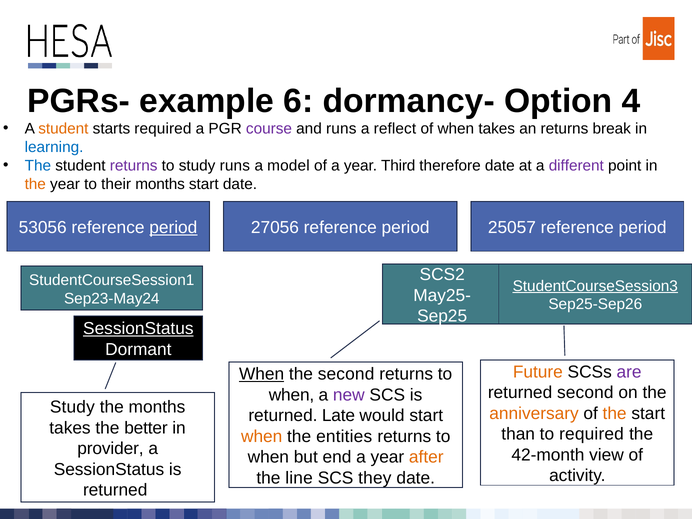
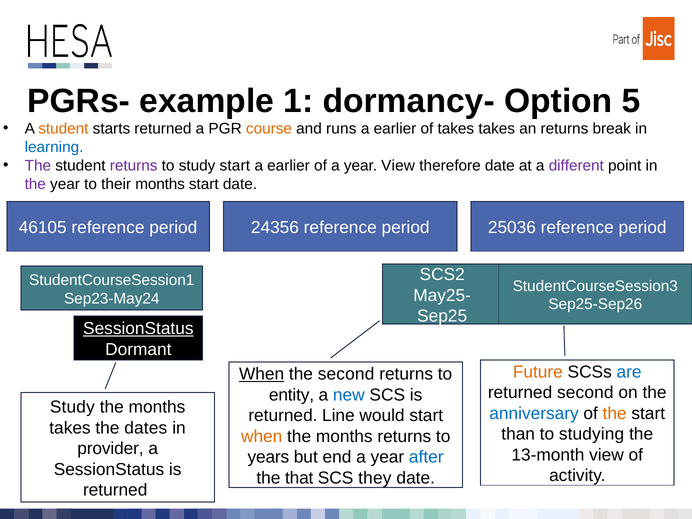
6: 6 -> 1 (298, 101)
4: 4 -> 5 (631, 101)
starts required: required -> returned (163, 129)
course colour: purple -> orange (269, 129)
reflect: reflect -> earlier (395, 129)
of when: when -> takes (456, 129)
The colour: blue -> purple (38, 166)
study runs: runs -> start (235, 166)
model: model -> earlier (289, 166)
year Third: Third -> View (398, 166)
the colour: orange -> purple (35, 184)
53056: 53056 -> 46105 (43, 228)
period underline: present -> none (173, 228)
27056: 27056 -> 24356 (275, 228)
25057: 25057 -> 25036 (512, 228)
StudentCourseSession3 underline: present -> none (595, 286)
are colour: purple -> blue (629, 372)
when: when -> entity (292, 395)
new colour: purple -> blue (349, 395)
anniversary colour: orange -> blue (534, 413)
Late: Late -> Line (338, 416)
better: better -> dates (146, 428)
to required: required -> studying (592, 434)
entities: entities -> months (344, 436)
42-month: 42-month -> 13-month (548, 455)
when: when -> years (268, 457)
after colour: orange -> blue (426, 457)
line: line -> that (299, 478)
